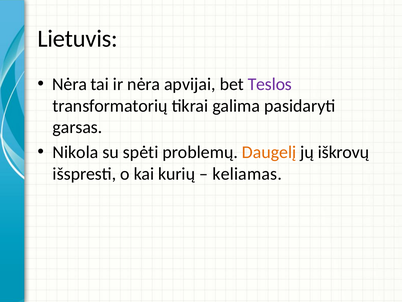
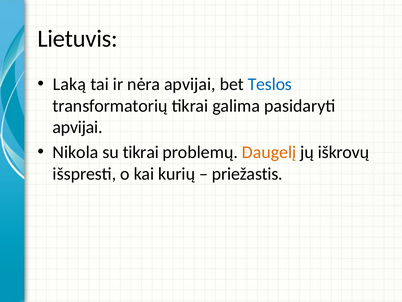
Nėra: Nėra -> Laką (69, 84)
Teslos colour: purple -> blue (270, 84)
garsas: garsas -> apvijai (78, 127)
su spėti: spėti -> tikrai (141, 152)
keliamas: keliamas -> priežastis (247, 174)
